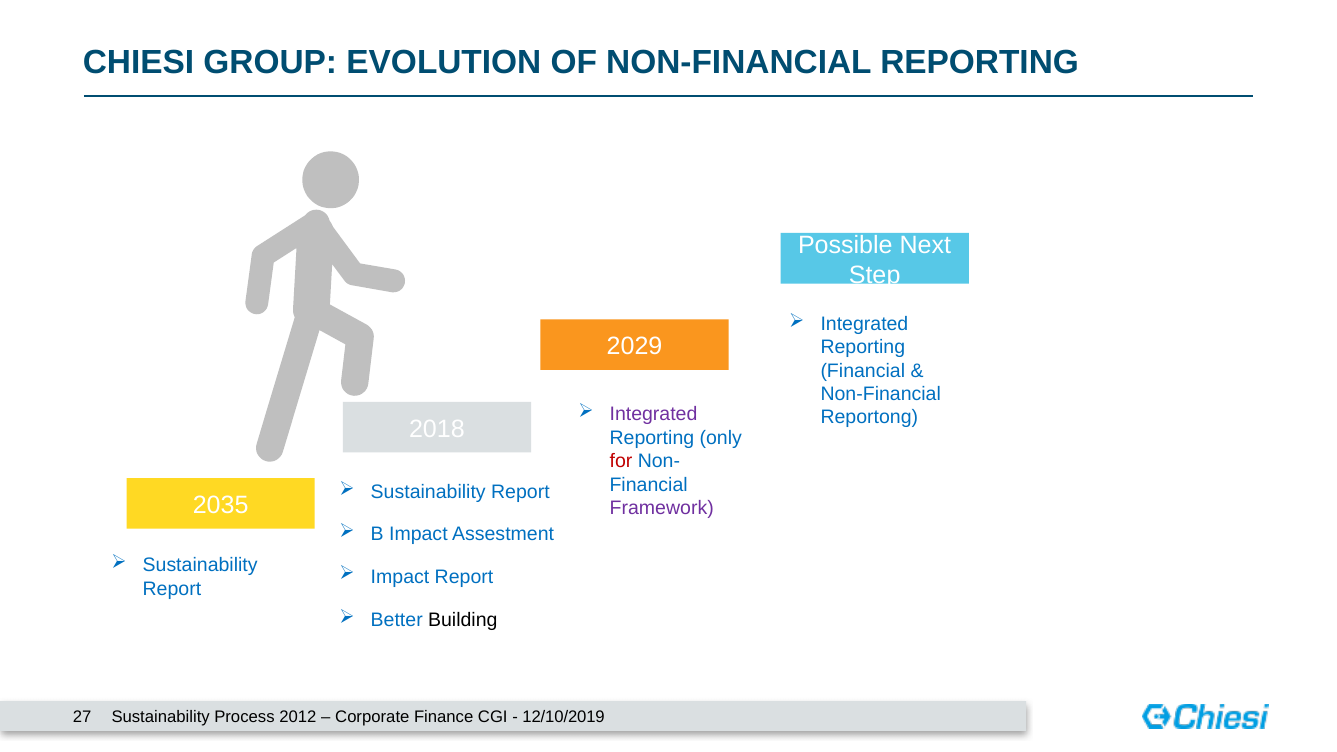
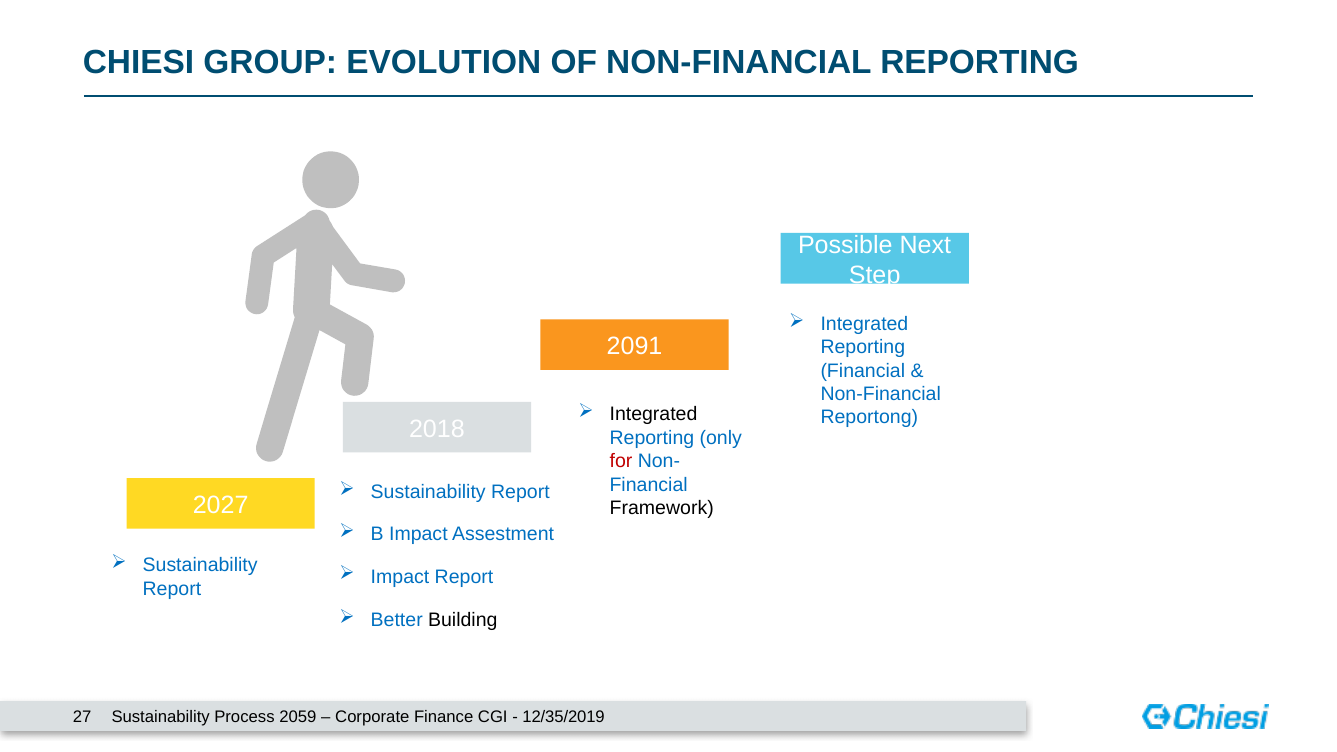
2029: 2029 -> 2091 (635, 346)
Integrated colour: purple -> black (654, 415)
2035: 2035 -> 2027 (221, 505)
Framework colour: purple -> black (662, 508)
2012: 2012 -> 2059 (298, 717)
12/10/2019: 12/10/2019 -> 12/35/2019 (564, 717)
